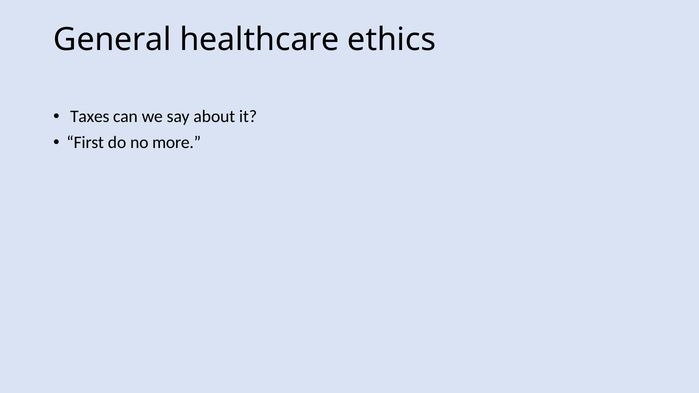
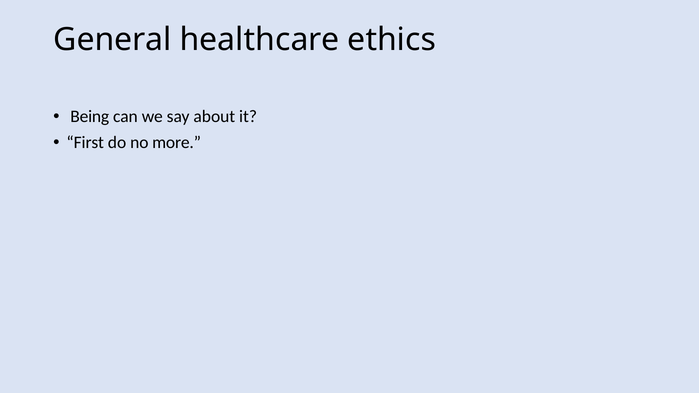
Taxes: Taxes -> Being (90, 117)
